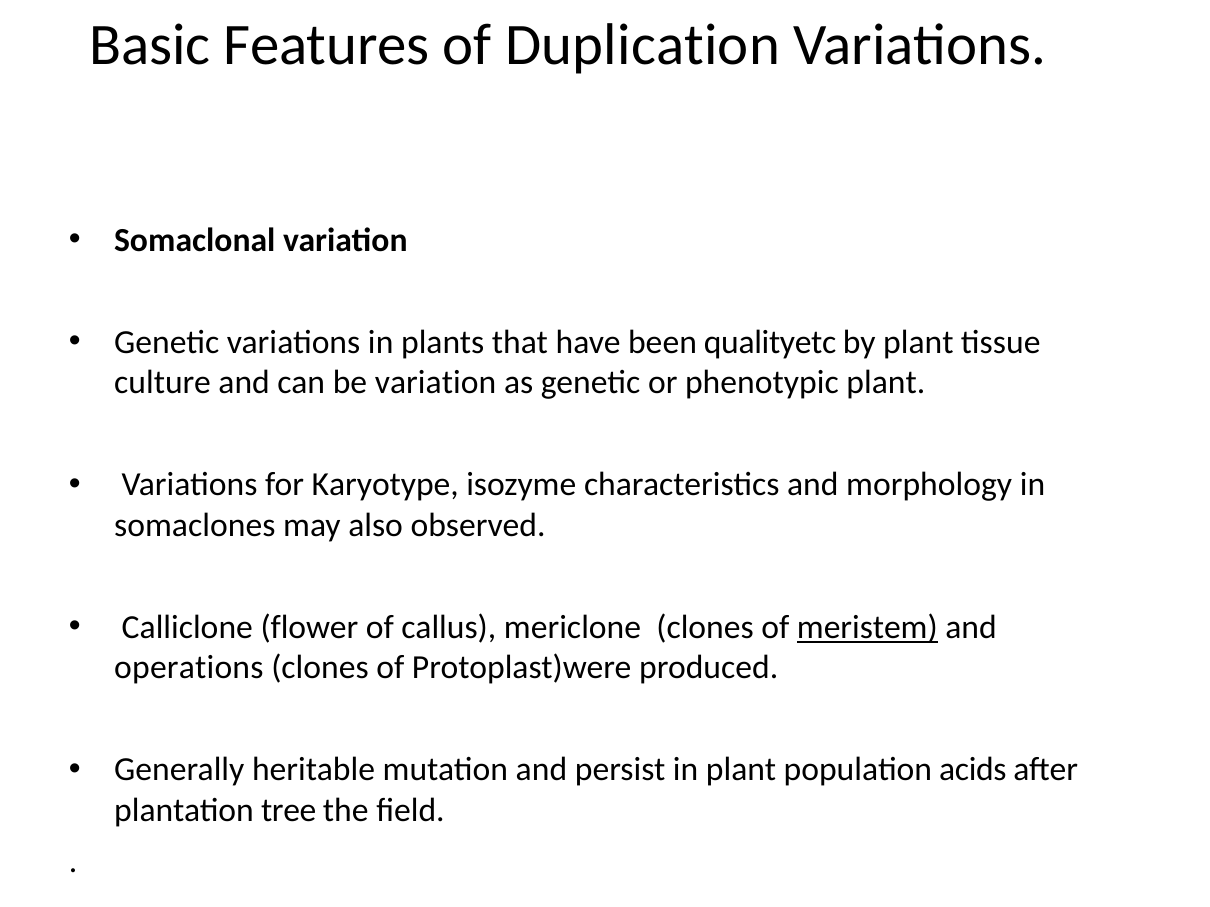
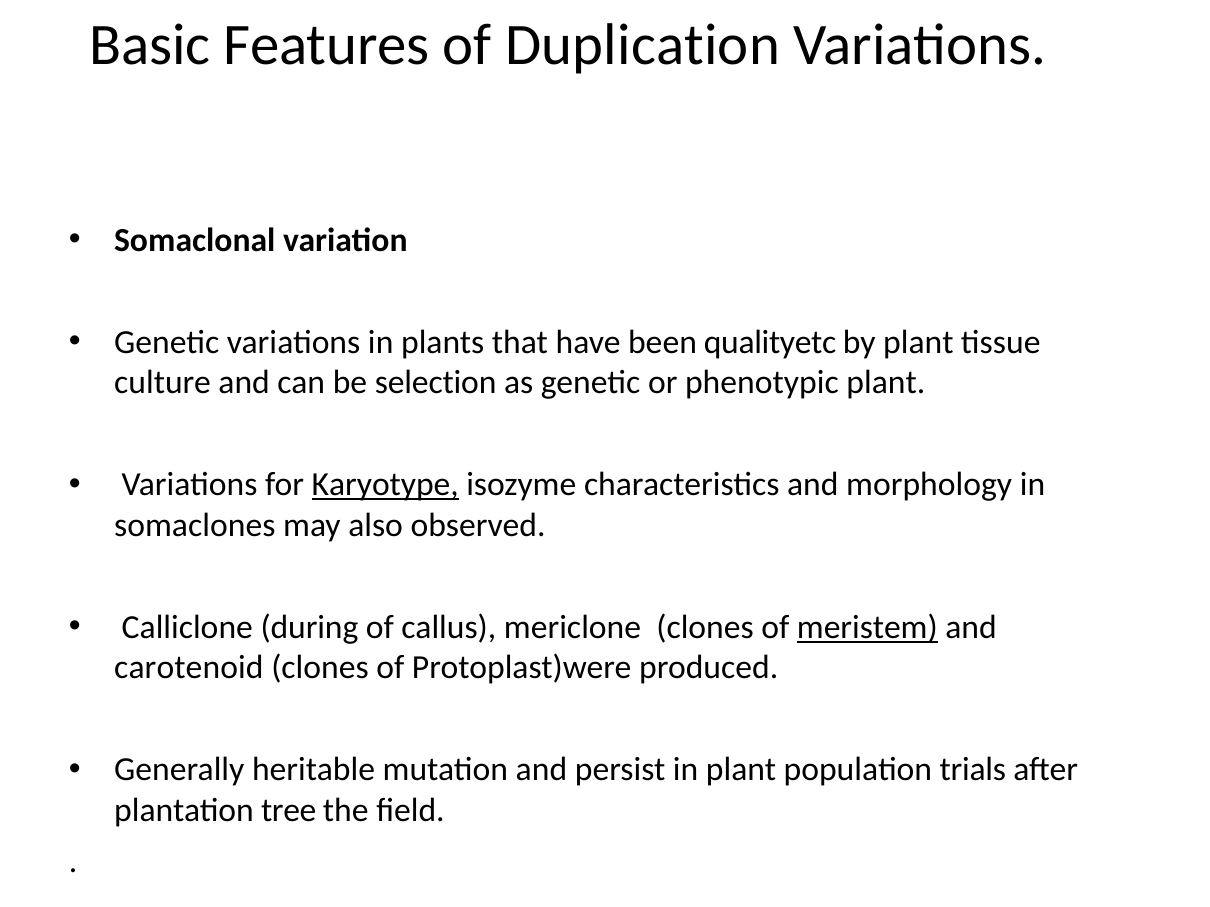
be variation: variation -> selection (436, 383)
Karyotype underline: none -> present (385, 485)
flower: flower -> during (309, 628)
operations: operations -> carotenoid (189, 668)
acids: acids -> trials (973, 770)
